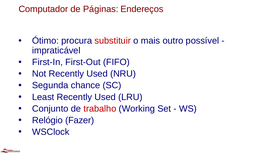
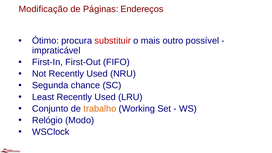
Computador: Computador -> Modificação (43, 9)
trabalho colour: red -> orange (100, 109)
Fazer: Fazer -> Modo (80, 120)
